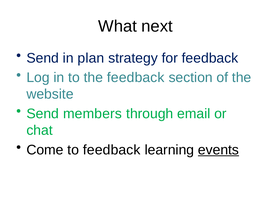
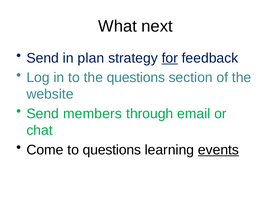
for underline: none -> present (170, 58)
the feedback: feedback -> questions (136, 78)
to feedback: feedback -> questions (112, 150)
